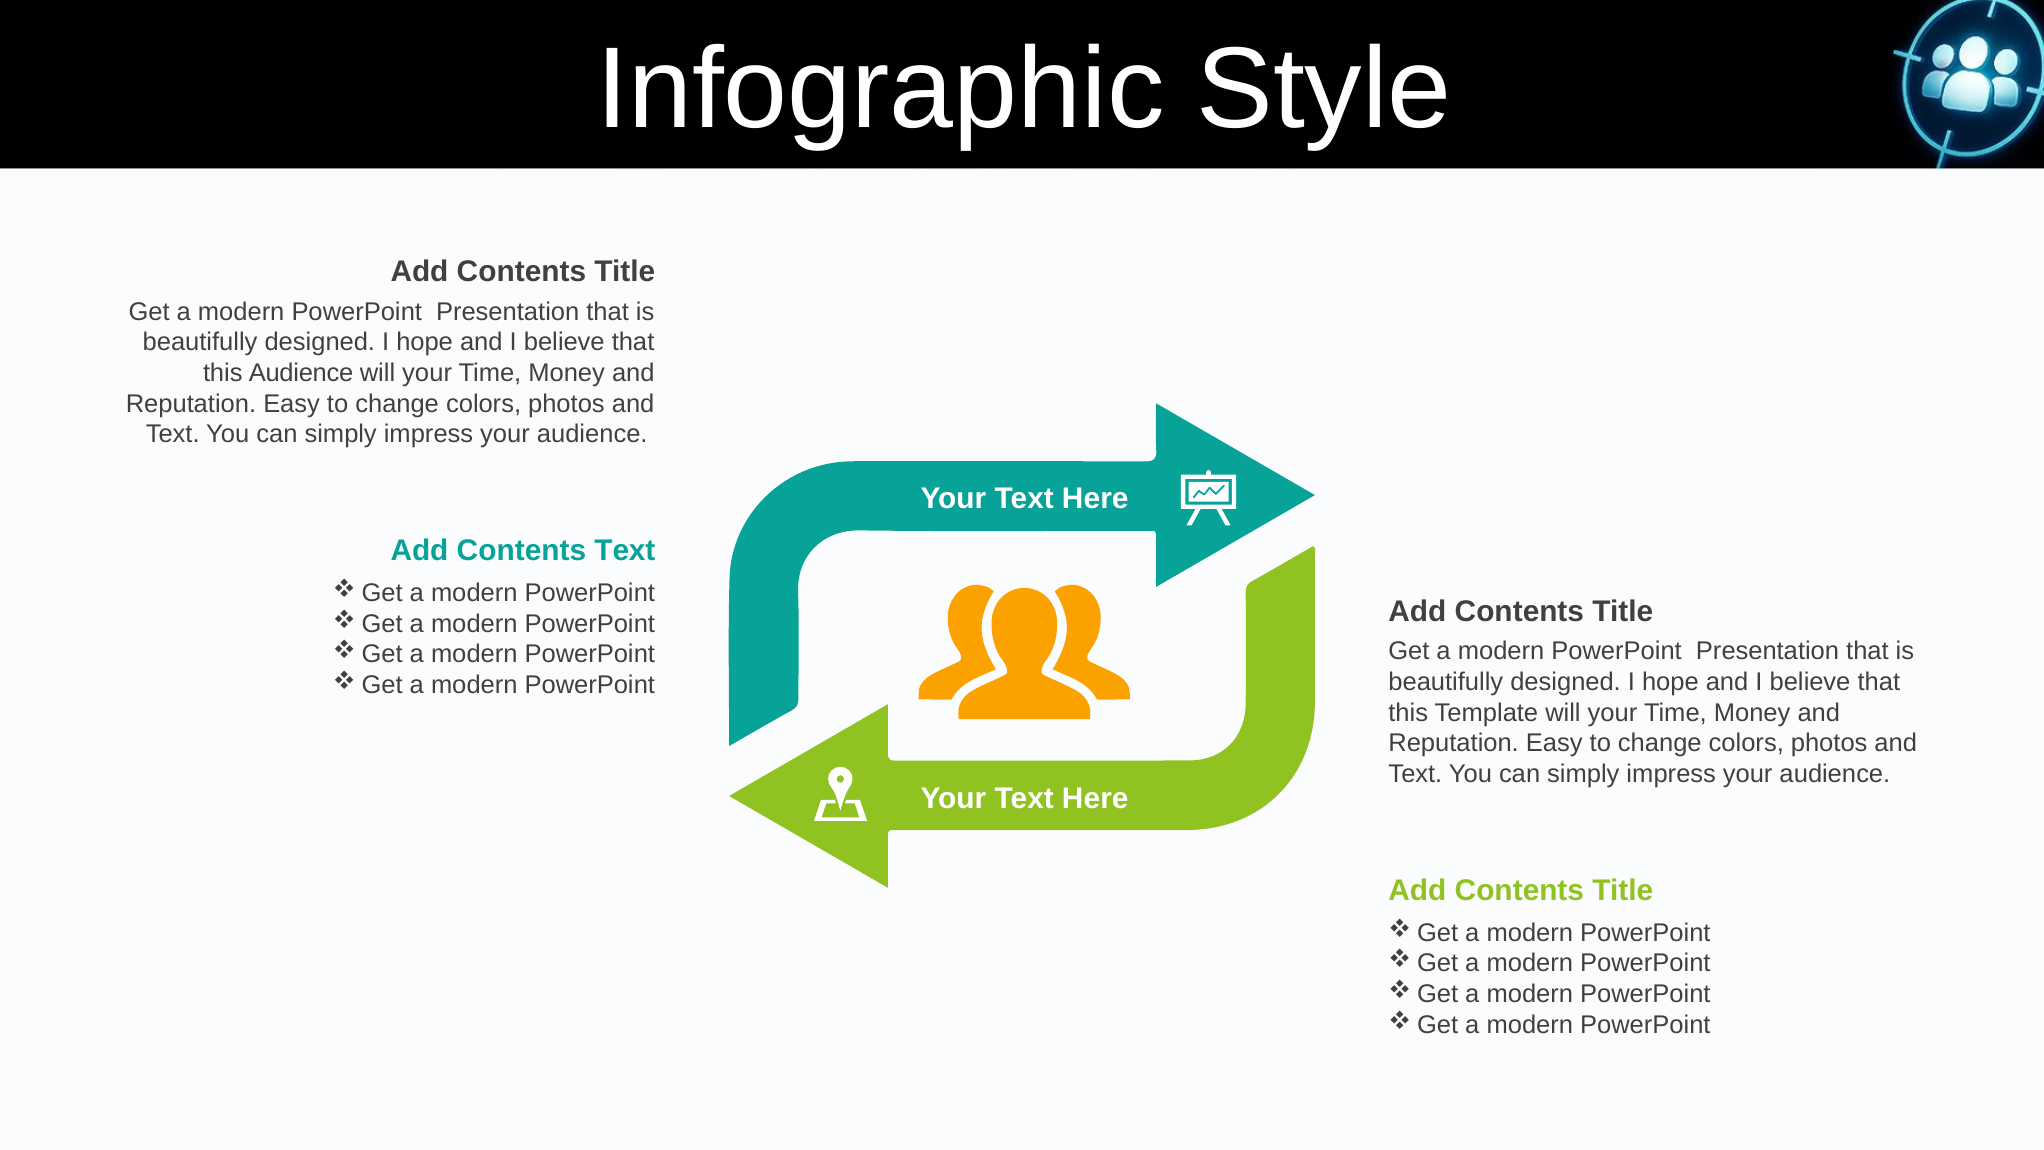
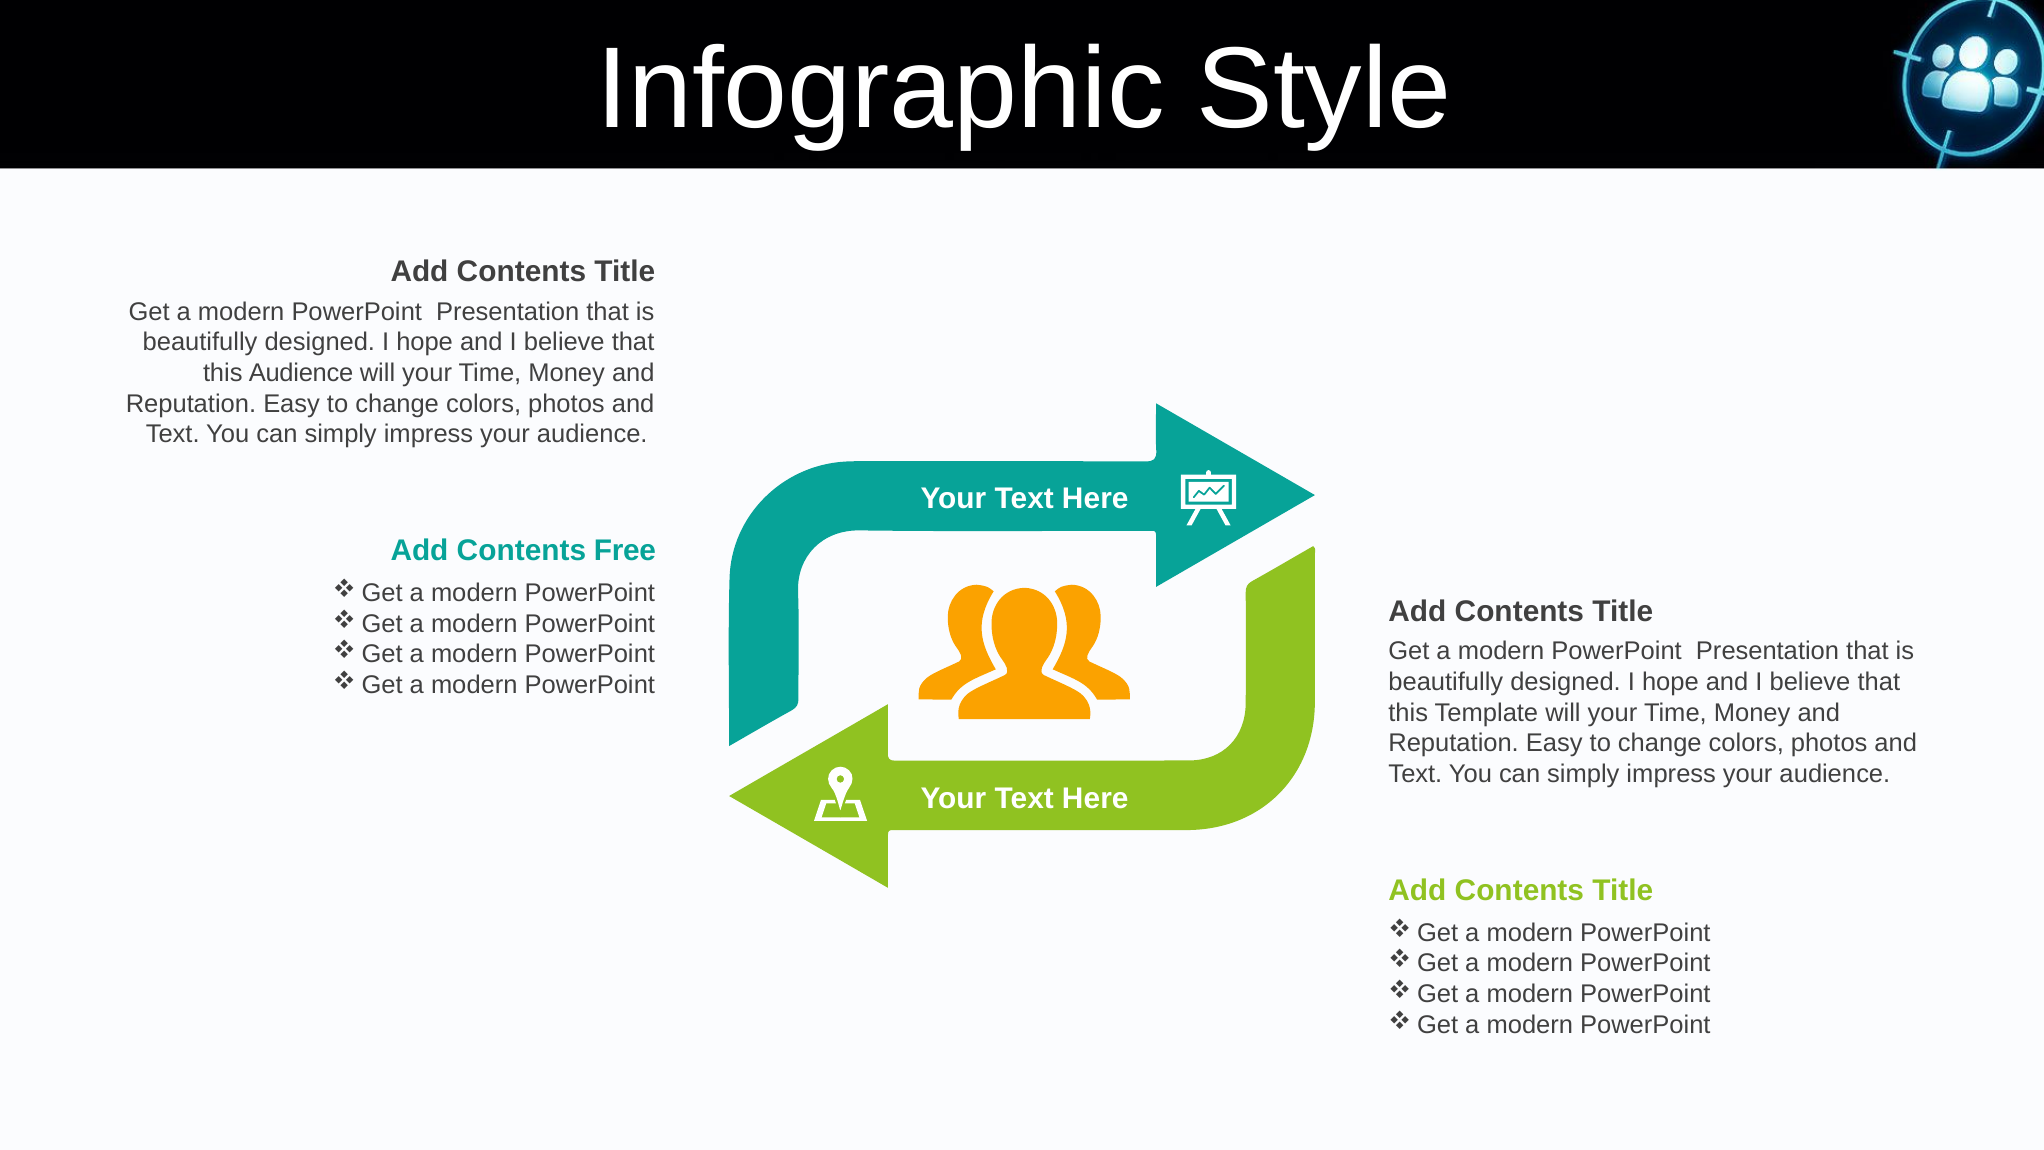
Contents Text: Text -> Free (625, 551)
